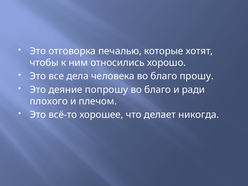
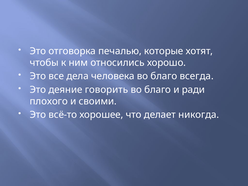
прошу: прошу -> всегда (197, 76)
попрошу: попрошу -> говорить (106, 90)
плечом: плечом -> своими (98, 101)
